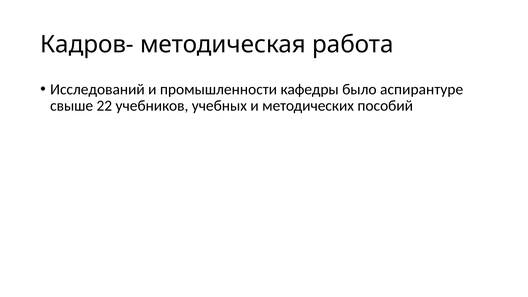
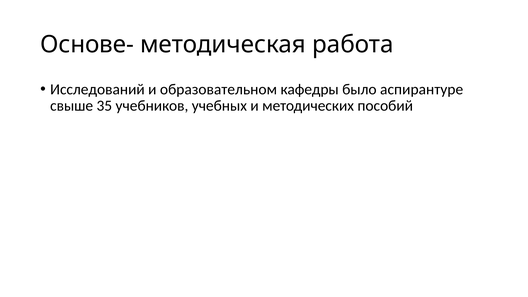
Кадров-: Кадров- -> Основе- (87, 44)
промышленности: промышленности -> образовательном (218, 89)
22: 22 -> 35 (104, 106)
